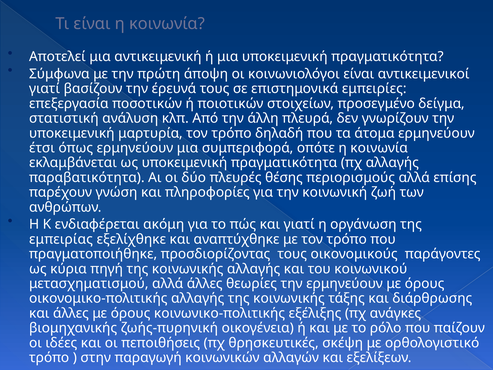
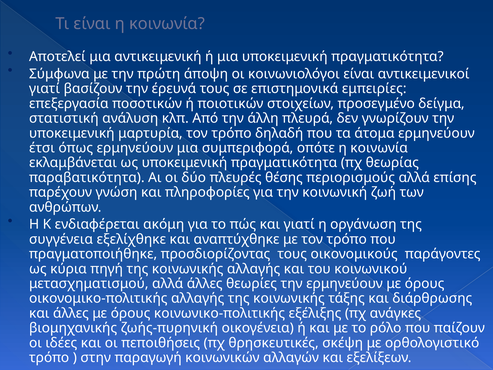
πχ αλλαγής: αλλαγής -> θεωρίας (392, 163)
εμπειρίας: εμπειρίας -> συγγένεια (61, 239)
